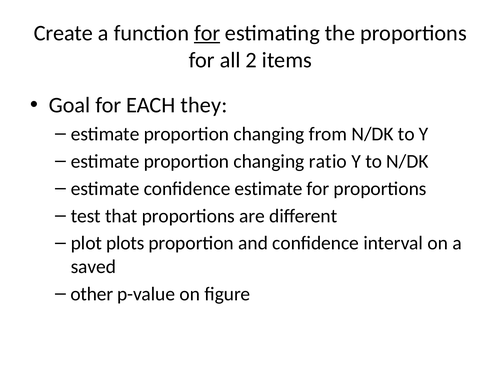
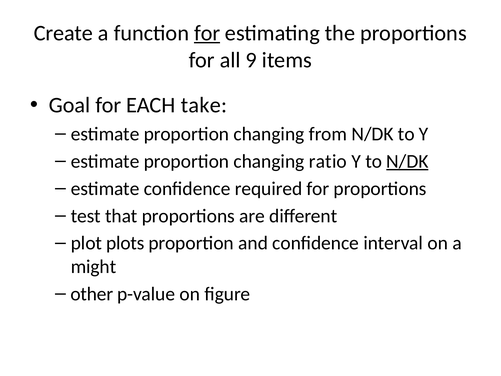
2: 2 -> 9 (251, 60)
they: they -> take (204, 105)
N/DK underline: none -> present (407, 161)
confidence estimate: estimate -> required (269, 188)
saved: saved -> might (93, 266)
